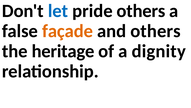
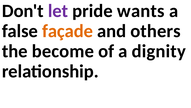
let colour: blue -> purple (58, 11)
pride others: others -> wants (141, 11)
heritage: heritage -> become (63, 51)
